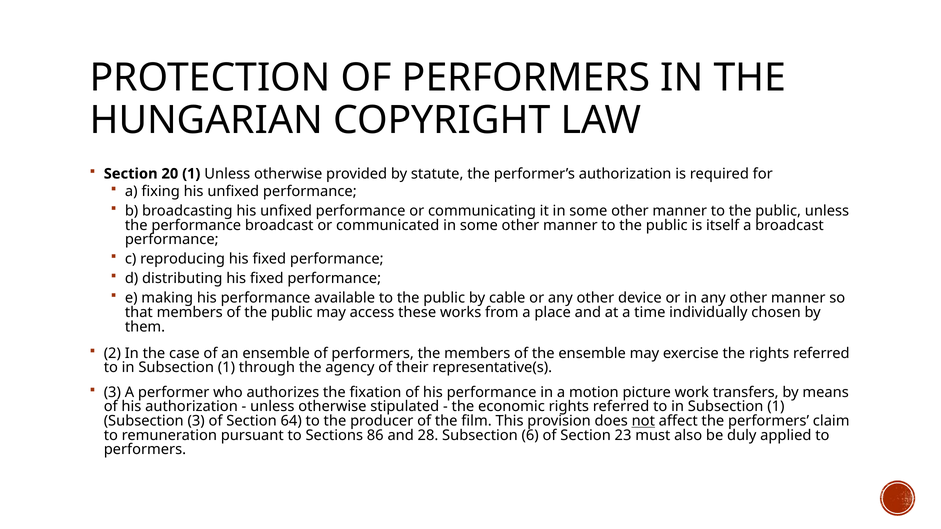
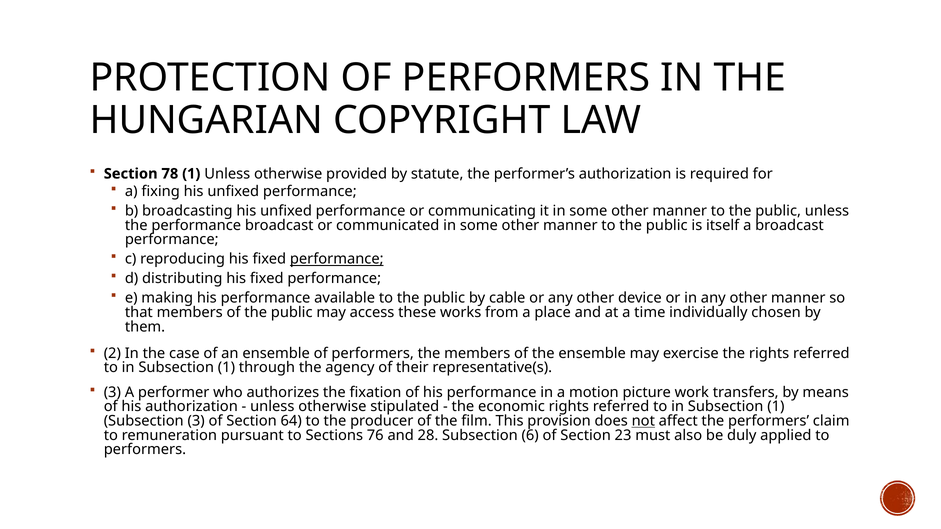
20: 20 -> 78 (170, 174)
performance underline: none -> present (337, 259)
86: 86 -> 76 (375, 435)
